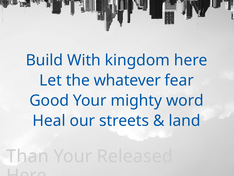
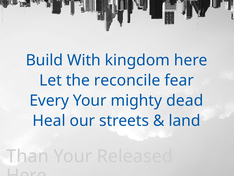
whatever: whatever -> reconcile (127, 80)
Good: Good -> Every (49, 100)
word: word -> dead (185, 100)
